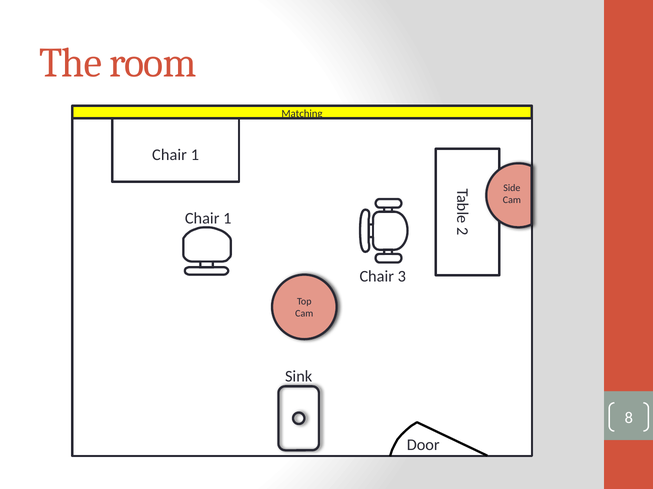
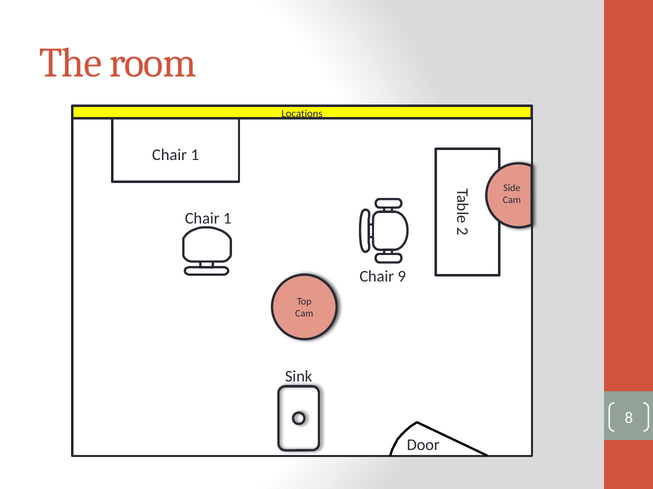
Matching: Matching -> Locations (302, 114)
3: 3 -> 9 (402, 277)
